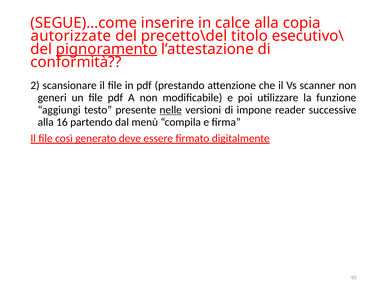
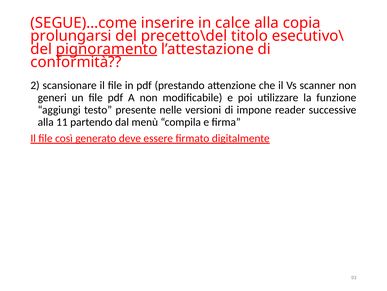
autorizzate: autorizzate -> prolungarsi (71, 36)
nelle underline: present -> none (171, 110)
16: 16 -> 11 (62, 122)
